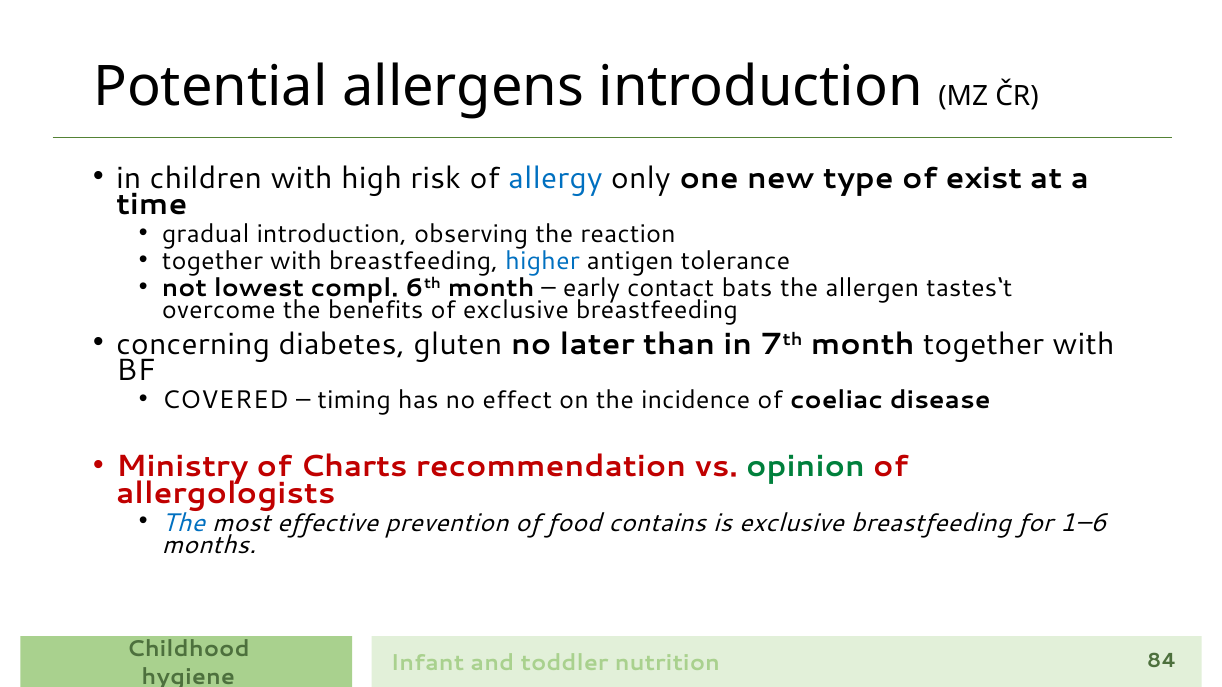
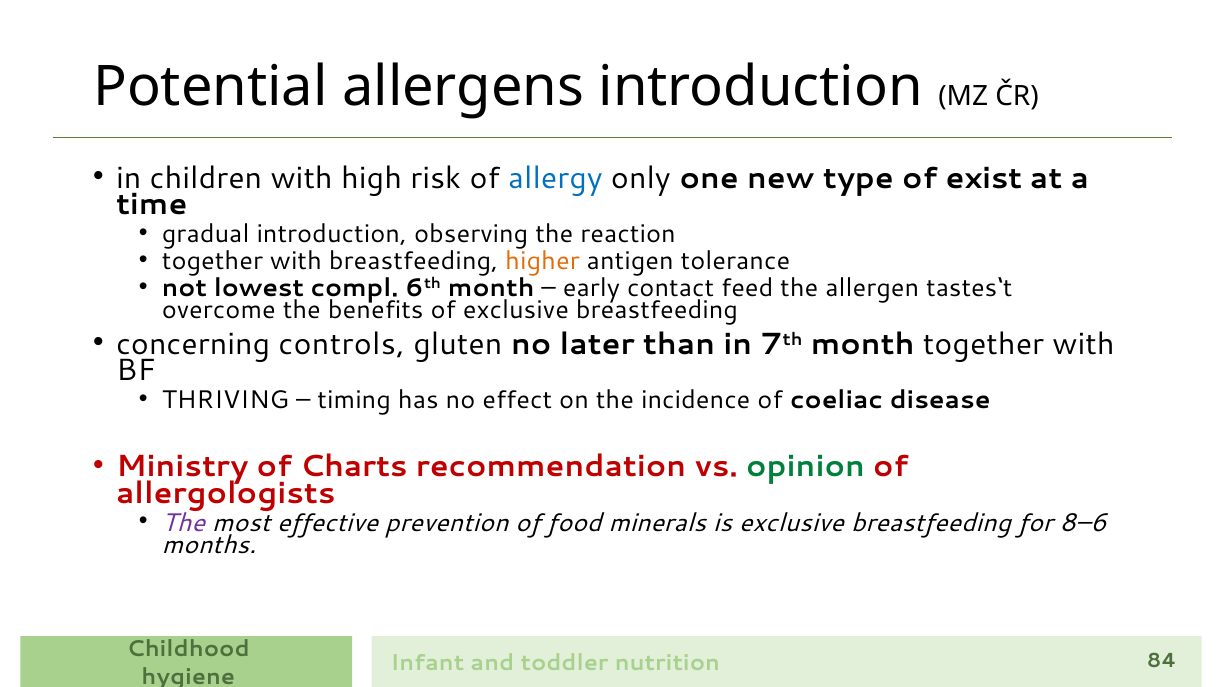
higher colour: blue -> orange (542, 261)
bats: bats -> feed (747, 288)
diabetes: diabetes -> controls (342, 344)
COVERED: COVERED -> THRIVING (226, 400)
The colour: blue -> purple (183, 523)
contains: contains -> minerals (657, 523)
1–6: 1–6 -> 8–6 (1083, 523)
